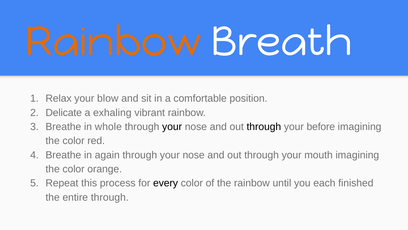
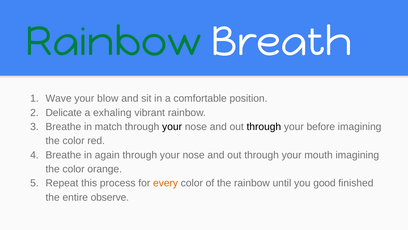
Rainbow colour: orange -> green (113, 42)
Relax: Relax -> Wave (59, 98)
whole: whole -> match (108, 127)
every colour: black -> orange (166, 183)
each: each -> good (324, 183)
entire through: through -> observe (110, 197)
